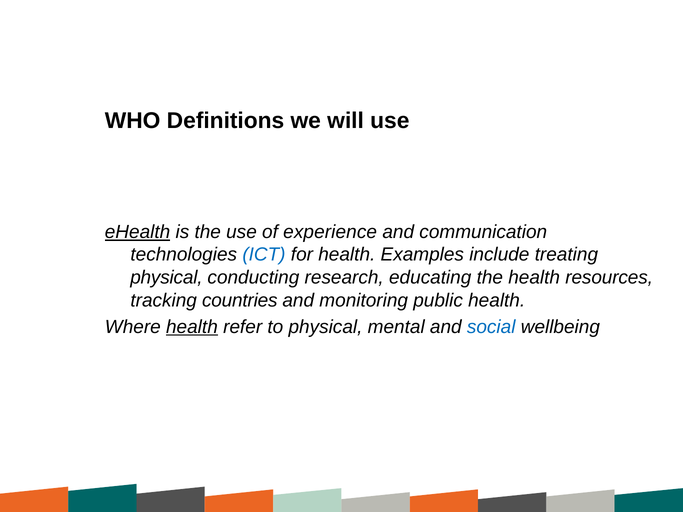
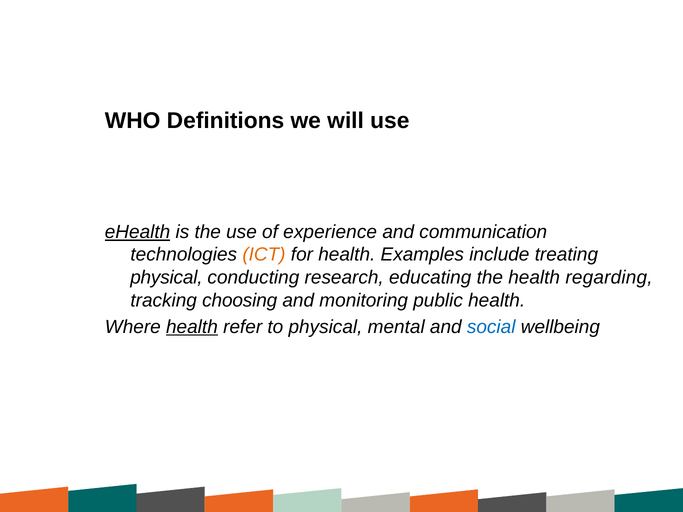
ICT colour: blue -> orange (264, 255)
resources: resources -> regarding (609, 278)
countries: countries -> choosing (240, 300)
